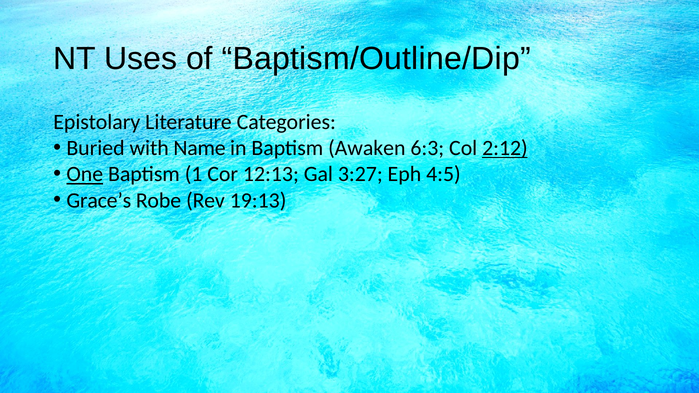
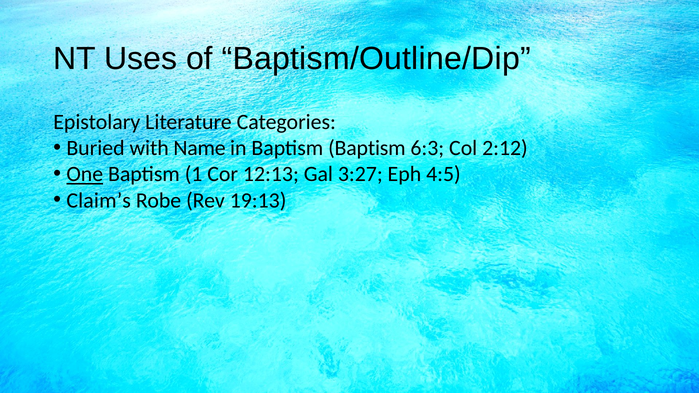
Baptism Awaken: Awaken -> Baptism (367, 148)
2:12 underline: present -> none (505, 148)
Grace’s: Grace’s -> Claim’s (99, 201)
